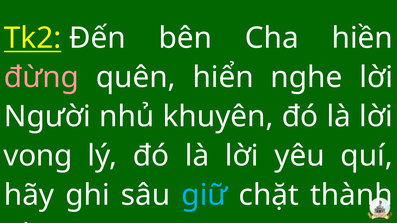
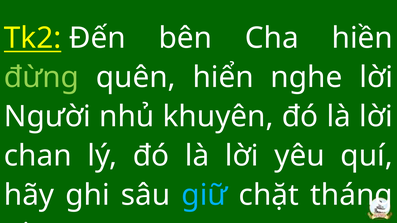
đừng colour: pink -> light green (41, 77)
vong: vong -> chan (38, 156)
thành: thành -> tháng (351, 195)
